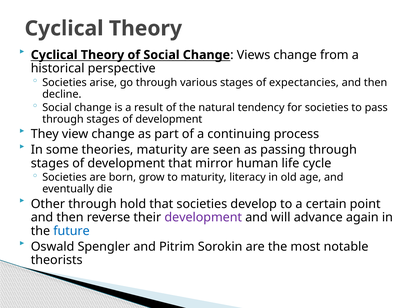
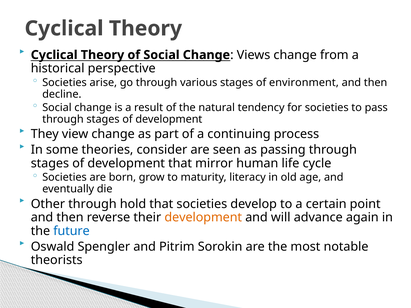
expectancies: expectancies -> environment (304, 83)
theories maturity: maturity -> consider (162, 150)
development colour: purple -> orange (203, 218)
